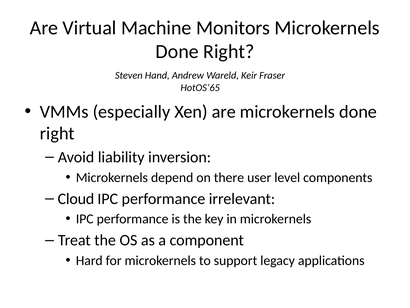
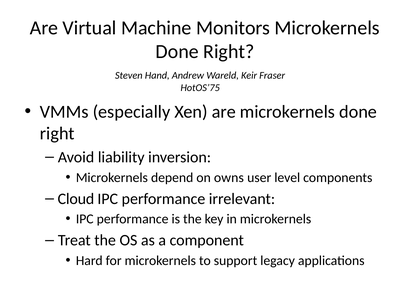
HotOS’65: HotOS’65 -> HotOS’75 (200, 88)
there: there -> owns (229, 177)
